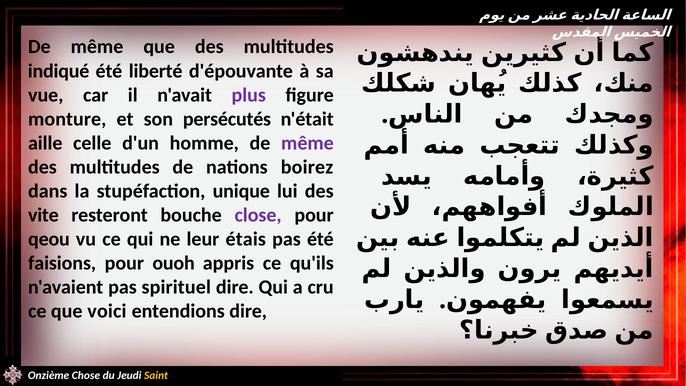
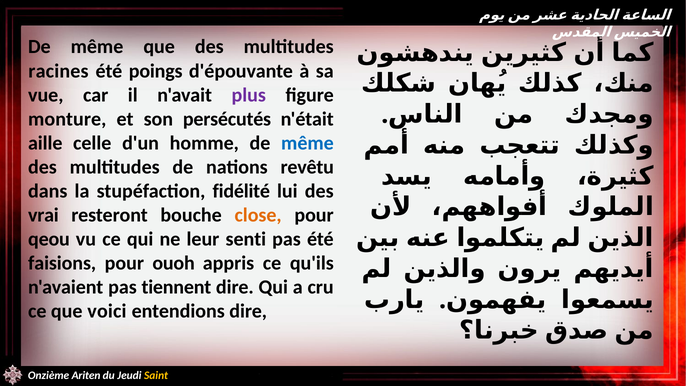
indiqué: indiqué -> racines (58, 71)
liberté: liberté -> poings (156, 71)
même colour: purple -> blue (307, 143)
boirez: boirez -> revêtu (307, 167)
unique: unique -> fidélité (241, 191)
vite: vite -> vrai (43, 215)
close colour: purple -> orange (258, 215)
étais: étais -> senti (246, 239)
spirituel: spirituel -> tiennent (176, 287)
Chose: Chose -> Ariten (86, 375)
